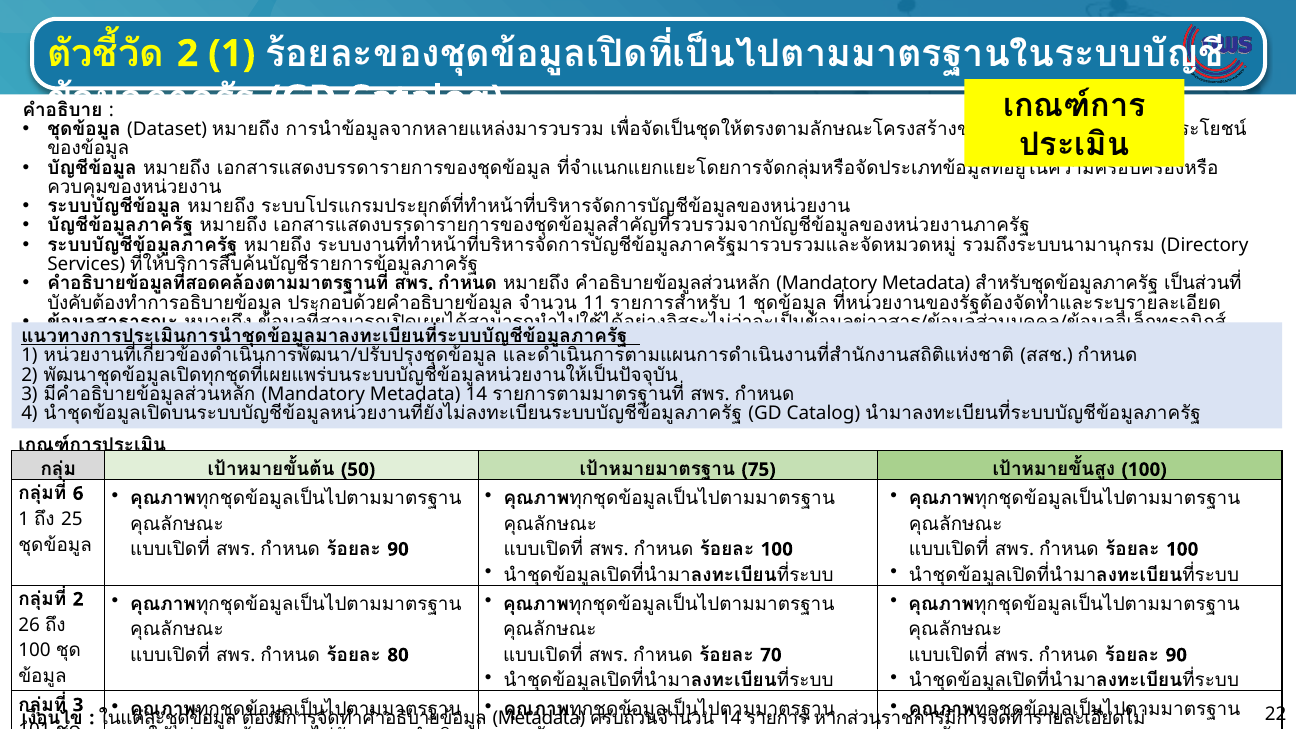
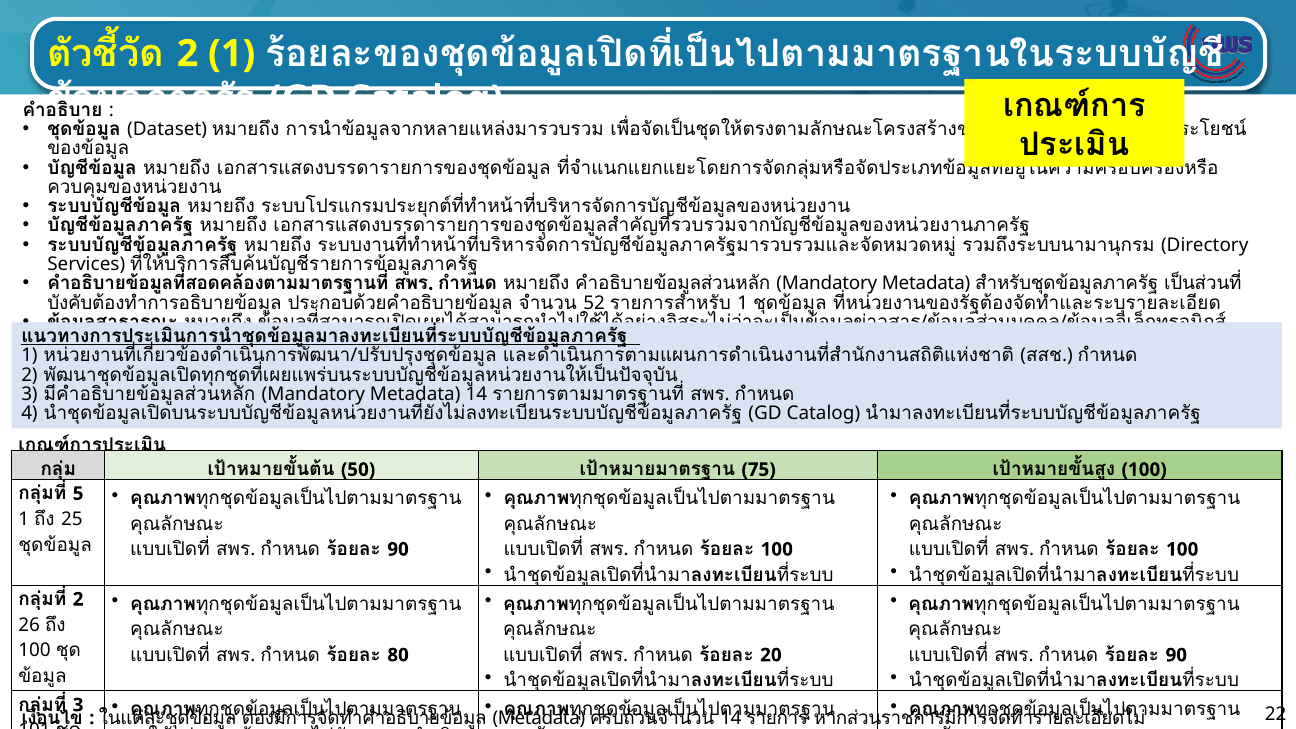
11: 11 -> 52 (594, 303)
6: 6 -> 5 (78, 494)
70: 70 -> 20 (771, 655)
